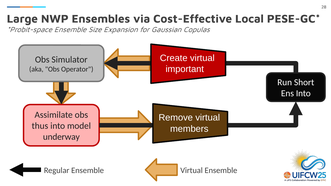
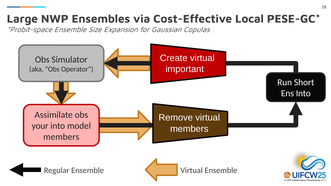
thus: thus -> your (40, 126)
underway: underway -> members (61, 137)
